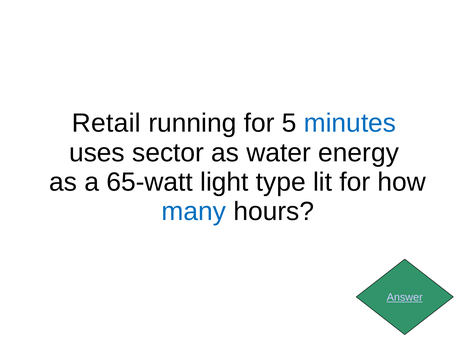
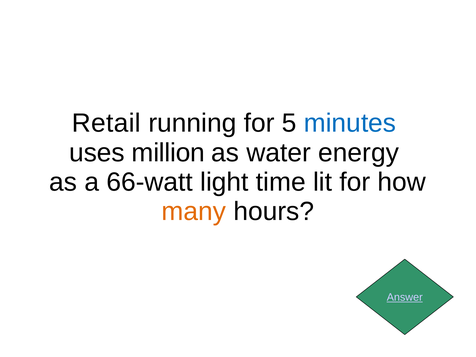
sector: sector -> million (168, 153)
65-watt: 65-watt -> 66-watt (150, 182)
type: type -> time (281, 182)
many colour: blue -> orange (194, 212)
